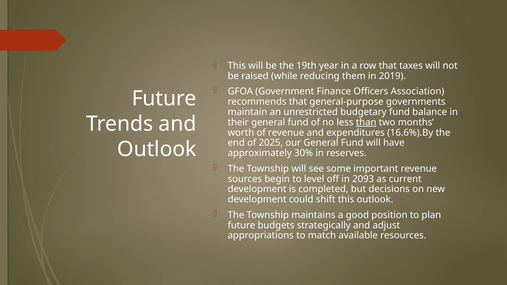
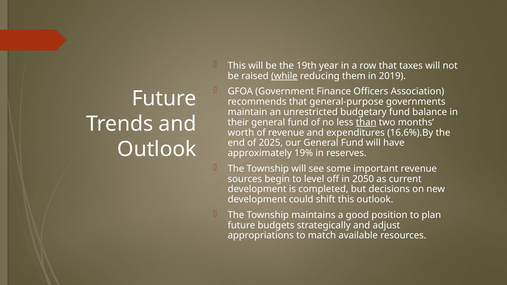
while underline: none -> present (284, 76)
30%: 30% -> 19% (304, 153)
2093: 2093 -> 2050 (363, 179)
